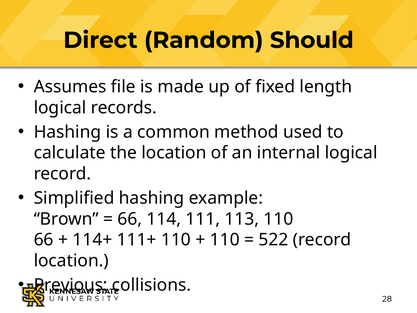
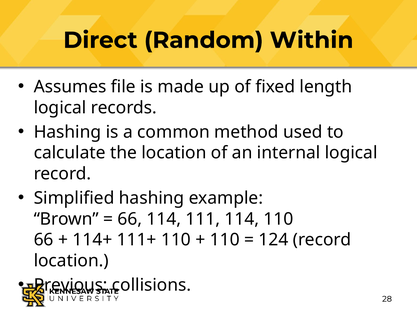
Should: Should -> Within (312, 40)
111 113: 113 -> 114 (242, 219)
522: 522 -> 124 (274, 240)
